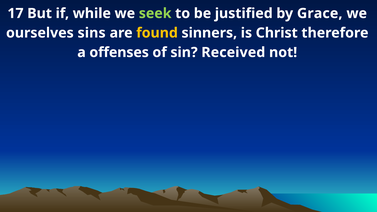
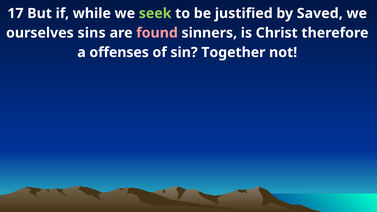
Grace: Grace -> Saved (320, 13)
found colour: yellow -> pink (157, 33)
Received: Received -> Together (233, 52)
